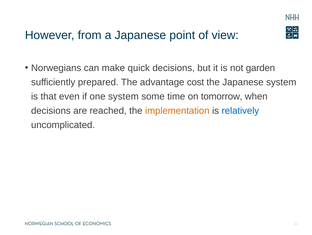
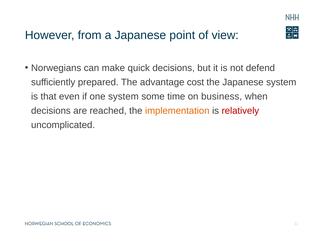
garden: garden -> defend (260, 68)
tomorrow: tomorrow -> business (222, 97)
relatively colour: blue -> red (240, 111)
